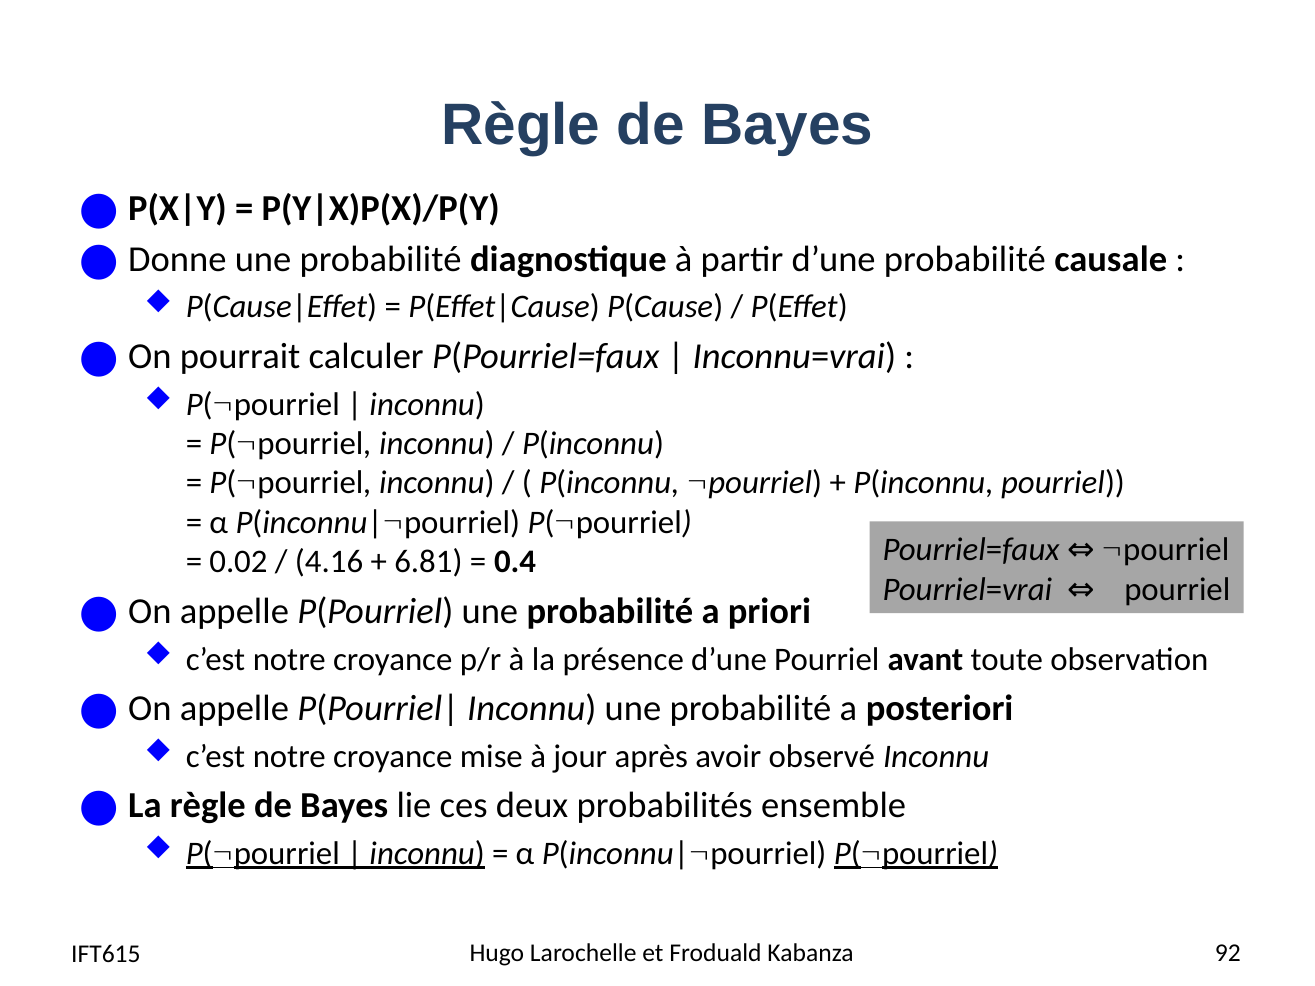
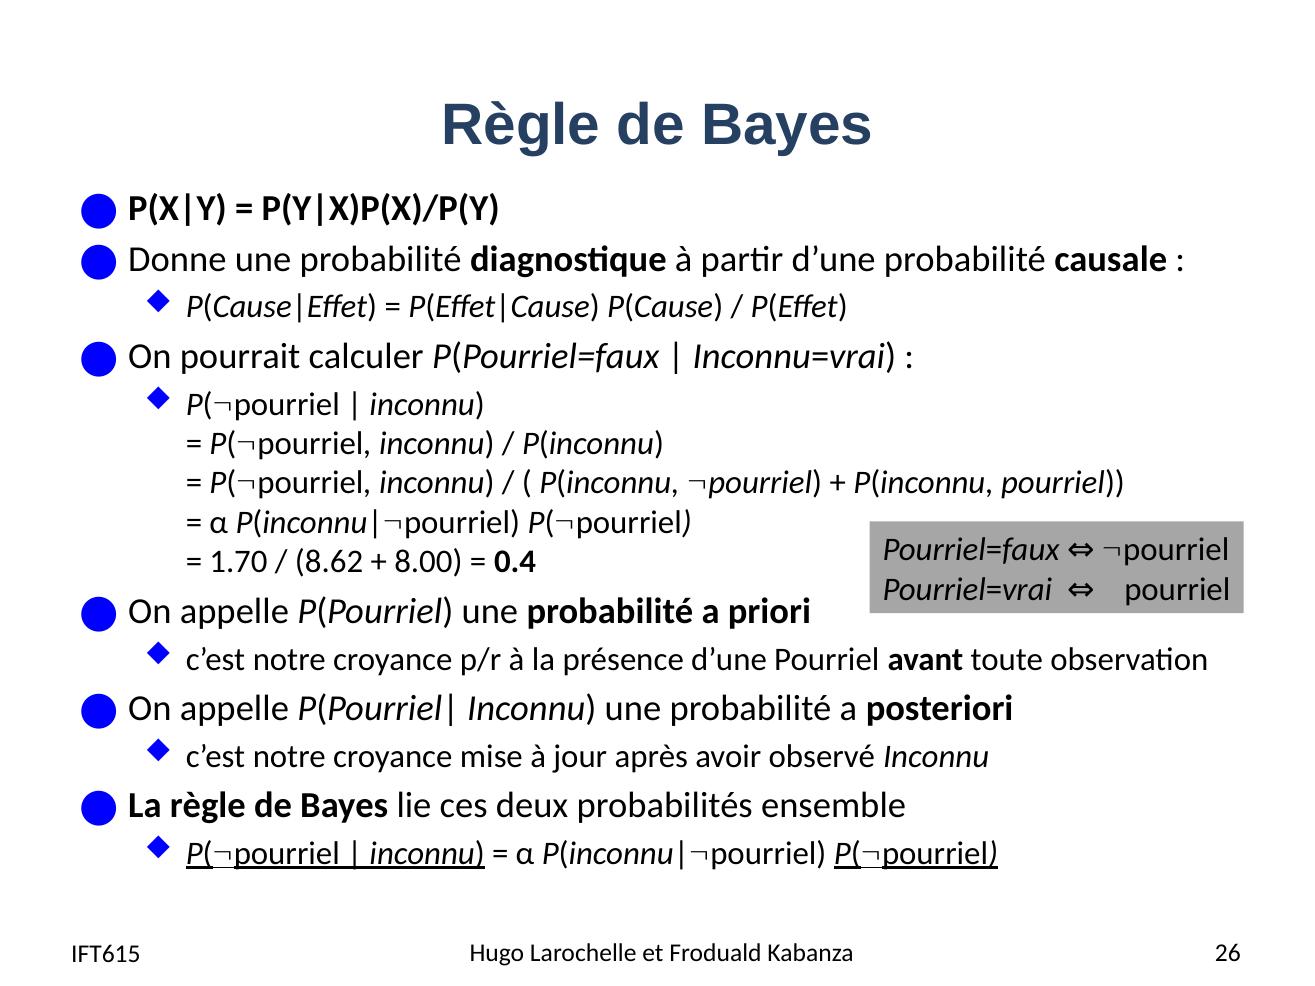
0.02: 0.02 -> 1.70 (238, 562)
4.16: 4.16 -> 8.62 (329, 562)
6.81: 6.81 -> 8.00 (428, 562)
92: 92 -> 26 (1228, 954)
